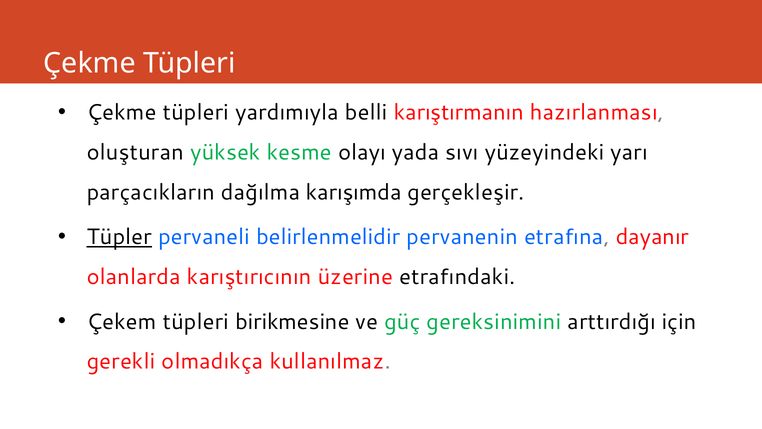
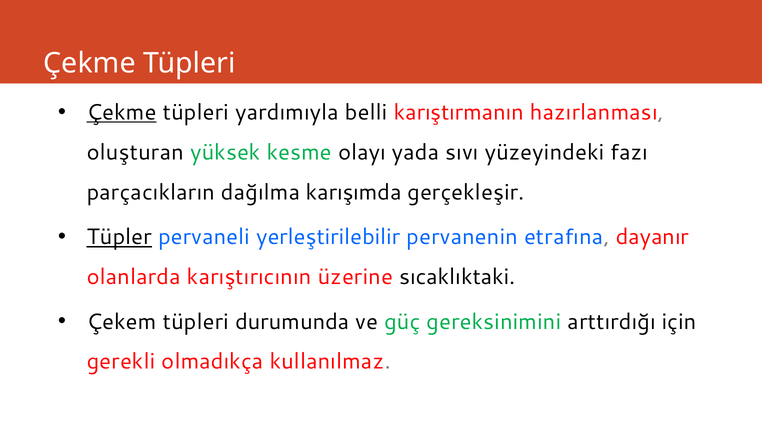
Çekme underline: none -> present (122, 112)
yarı: yarı -> fazı (629, 152)
belirlenmelidir: belirlenmelidir -> yerleştirilebilir (328, 237)
etrafındaki: etrafındaki -> sıcaklıktaki (457, 277)
birikmesine: birikmesine -> durumunda (292, 321)
